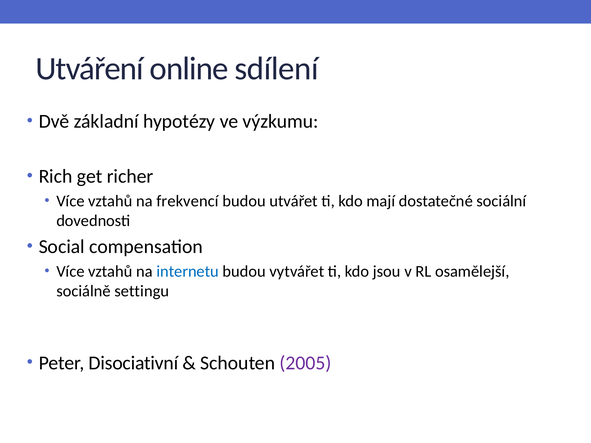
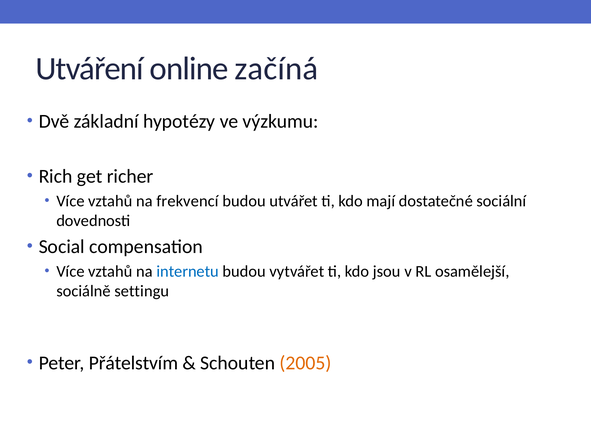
sdílení: sdílení -> začíná (276, 69)
Disociativní: Disociativní -> Přátelstvím (133, 363)
2005 colour: purple -> orange (306, 363)
